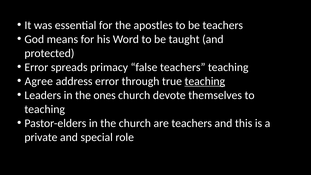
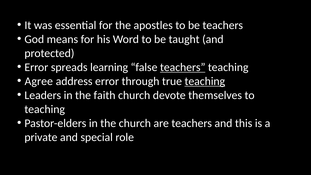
primacy: primacy -> learning (109, 67)
teachers underline: none -> present (183, 67)
ones: ones -> faith (105, 95)
